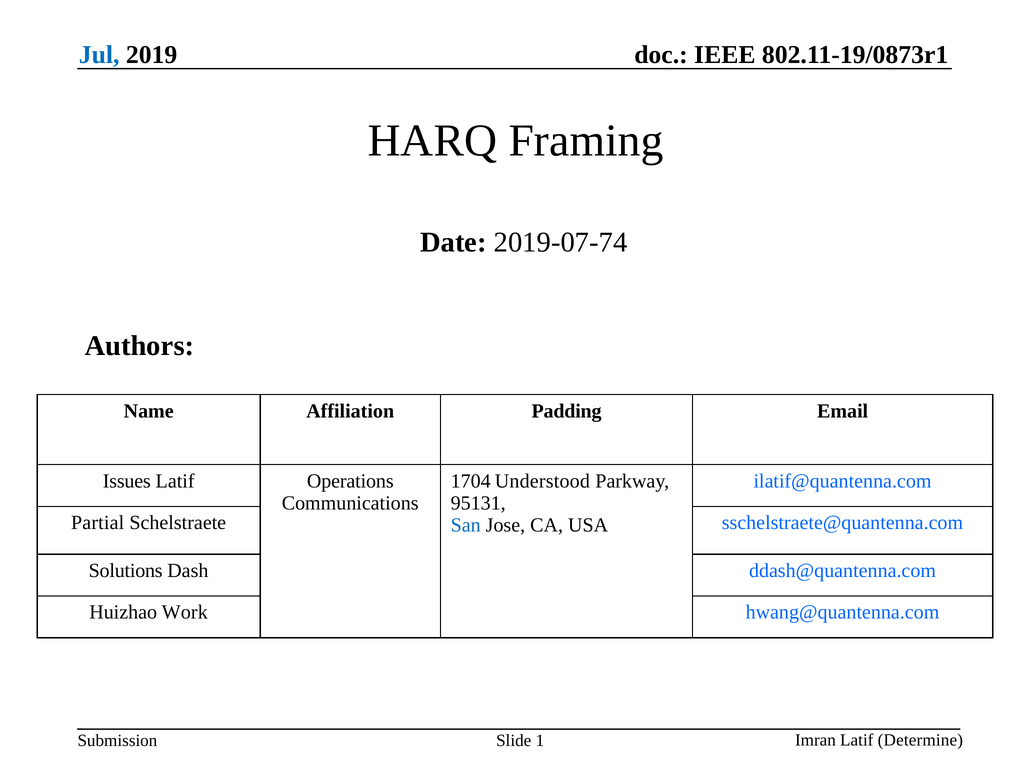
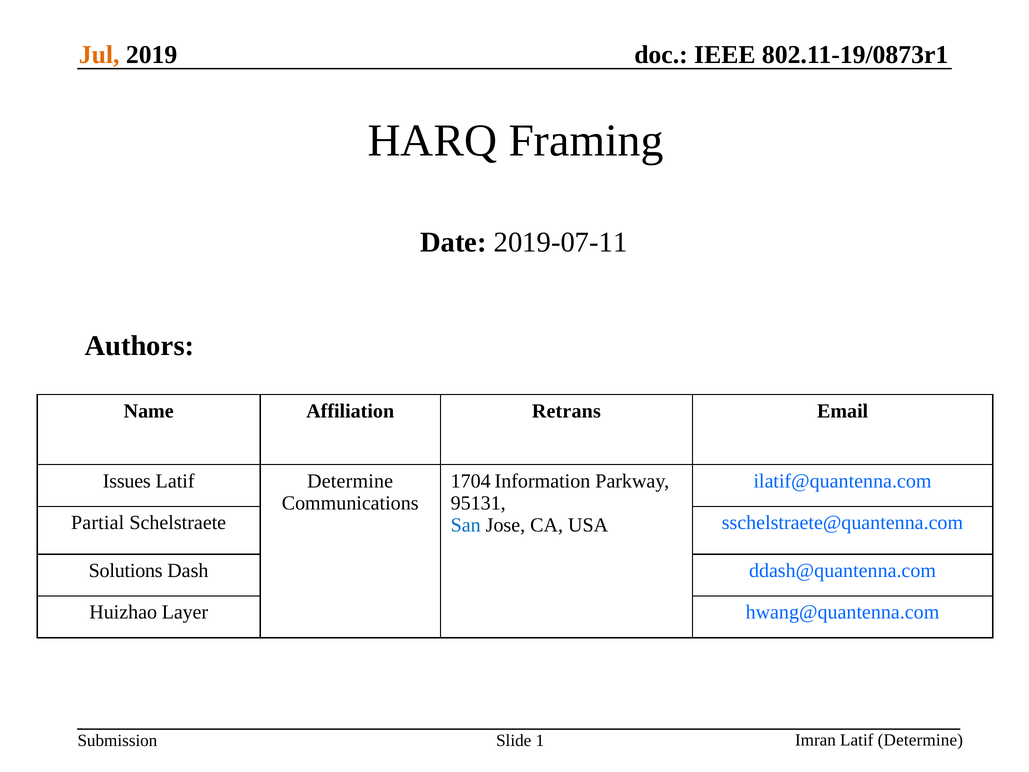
Jul colour: blue -> orange (99, 55)
2019-07-74: 2019-07-74 -> 2019-07-11 (561, 242)
Padding: Padding -> Retrans (566, 411)
Operations: Operations -> Determine (350, 481)
Understood: Understood -> Information (542, 481)
Work: Work -> Layer (185, 612)
